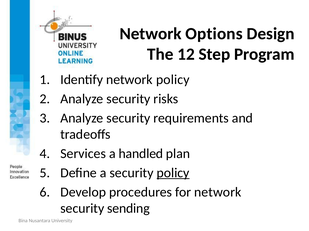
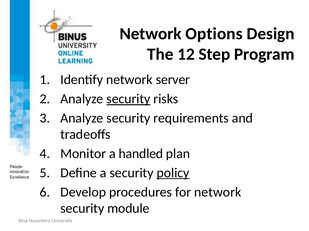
network policy: policy -> server (173, 80)
security underline: none -> present (128, 99)
Services: Services -> Monitor (83, 154)
sending: sending -> module (128, 209)
